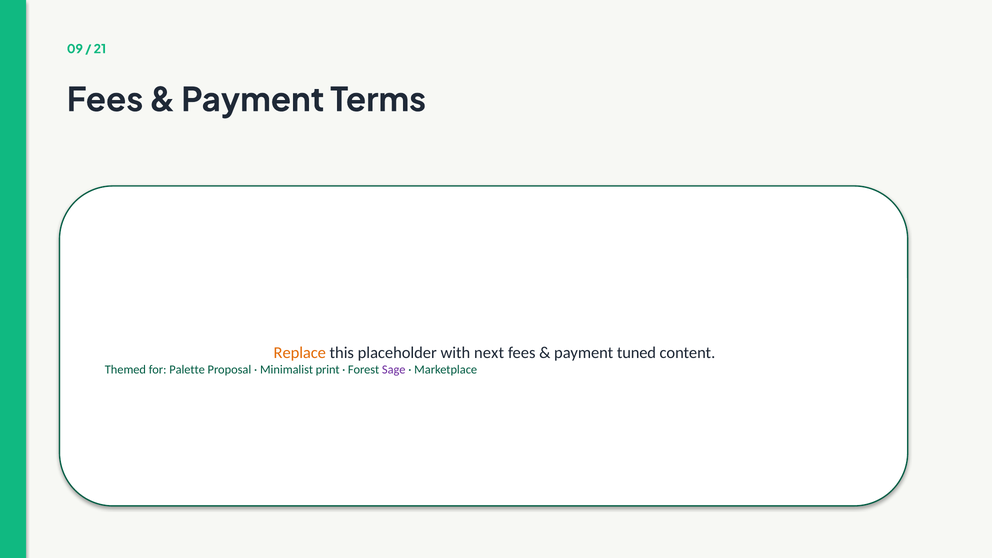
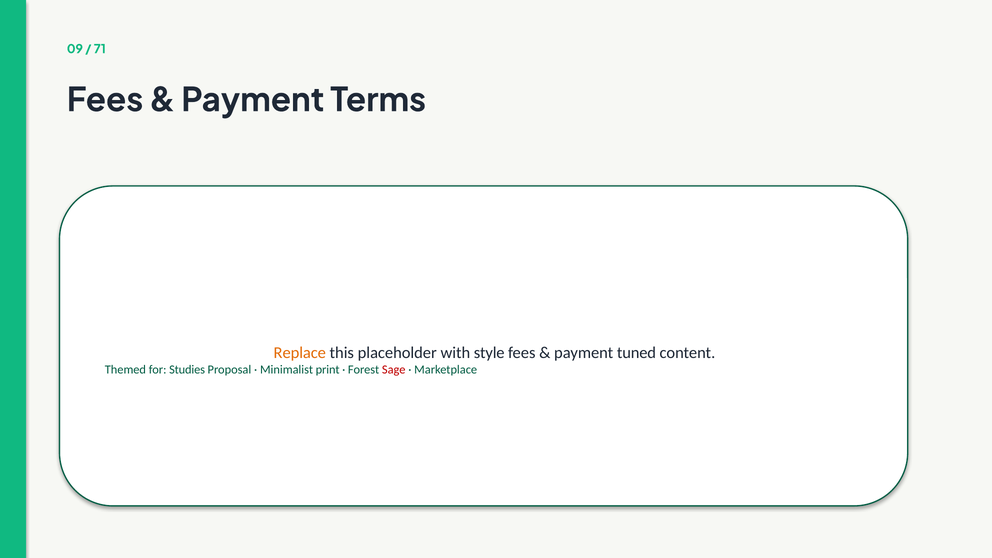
21: 21 -> 71 (100, 49)
next: next -> style (489, 353)
Palette: Palette -> Studies (187, 370)
Sage colour: purple -> red (394, 370)
